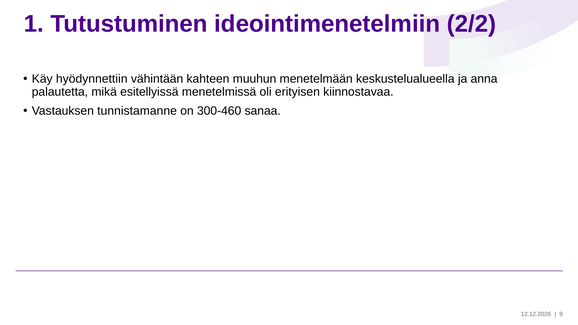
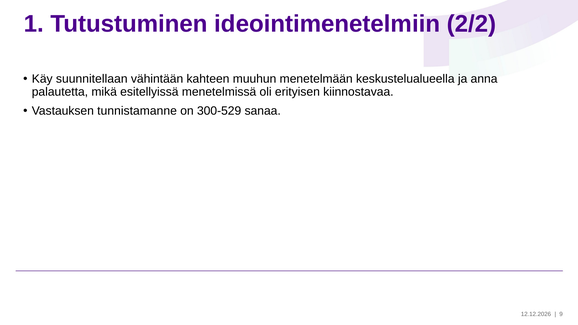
hyödynnettiin: hyödynnettiin -> suunnitellaan (92, 79)
300-460: 300-460 -> 300-529 (219, 111)
